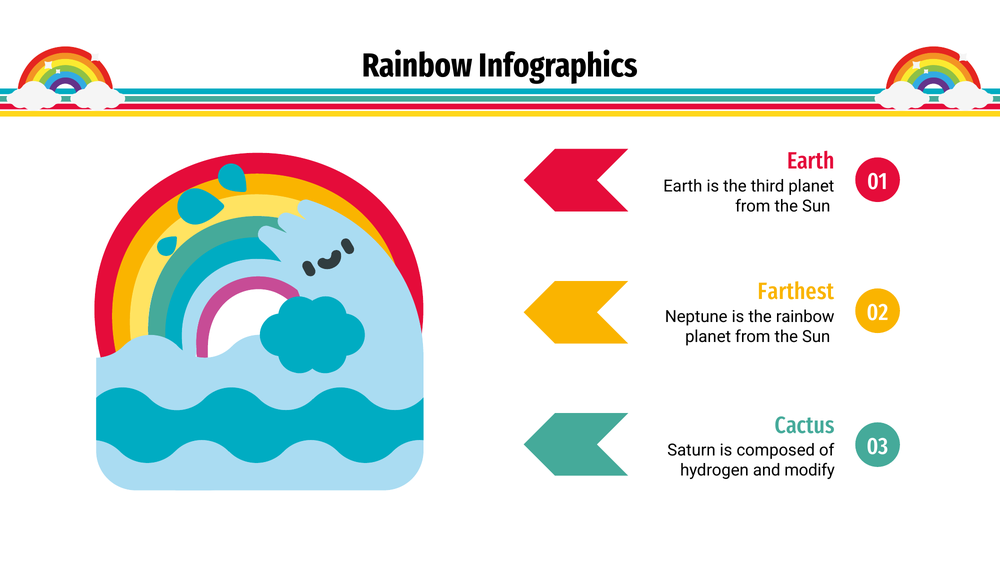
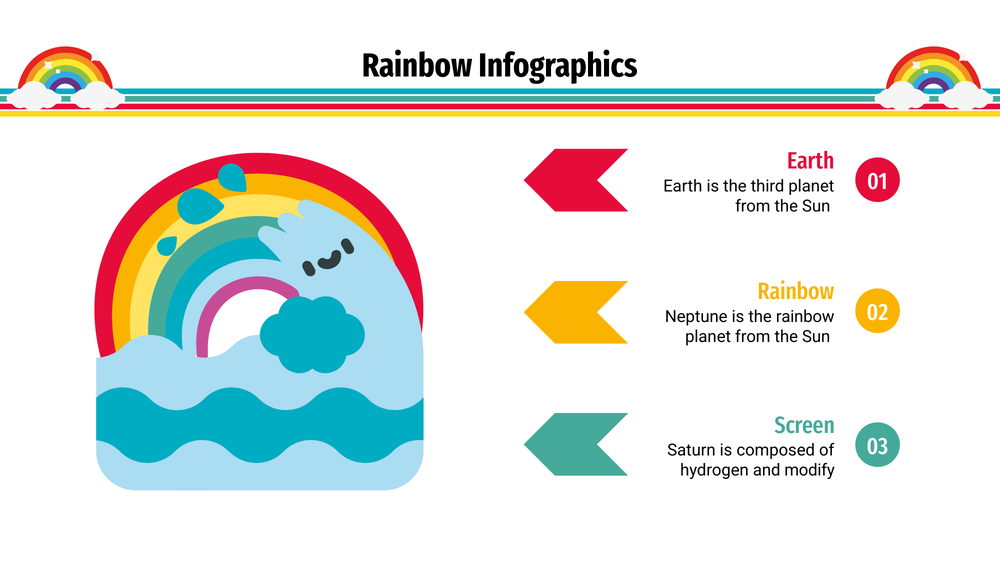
Farthest: Farthest -> Rainbow (796, 292)
Cactus: Cactus -> Screen (805, 426)
